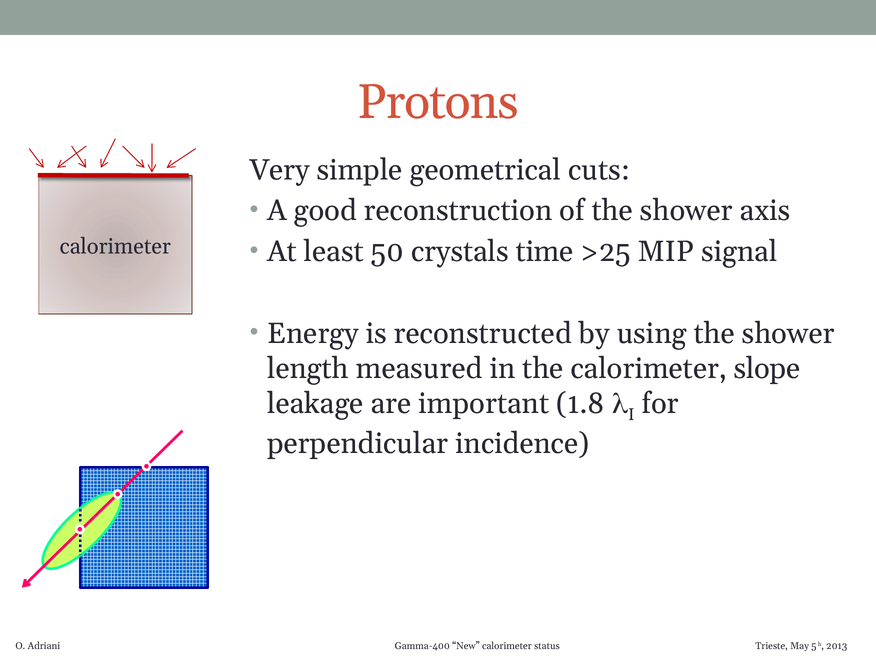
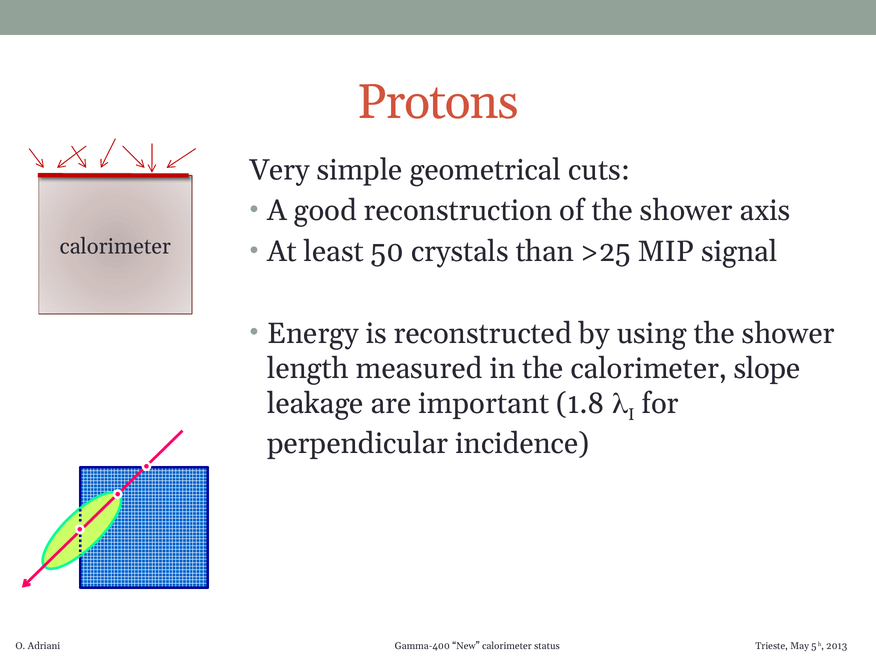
time: time -> than (545, 252)
